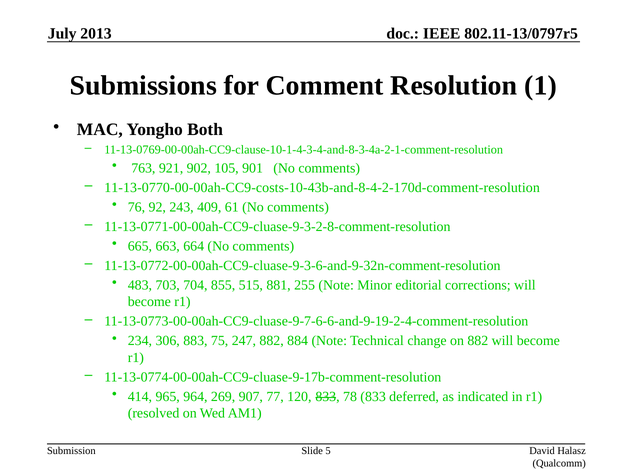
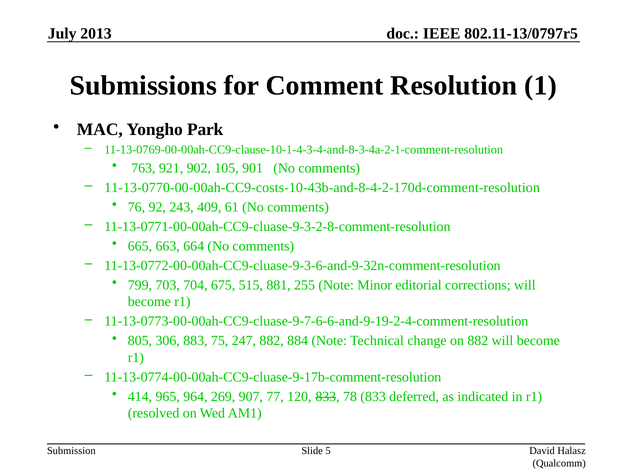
Both: Both -> Park (205, 130)
483: 483 -> 799 (140, 285)
855: 855 -> 675 (223, 285)
234: 234 -> 805 (140, 341)
